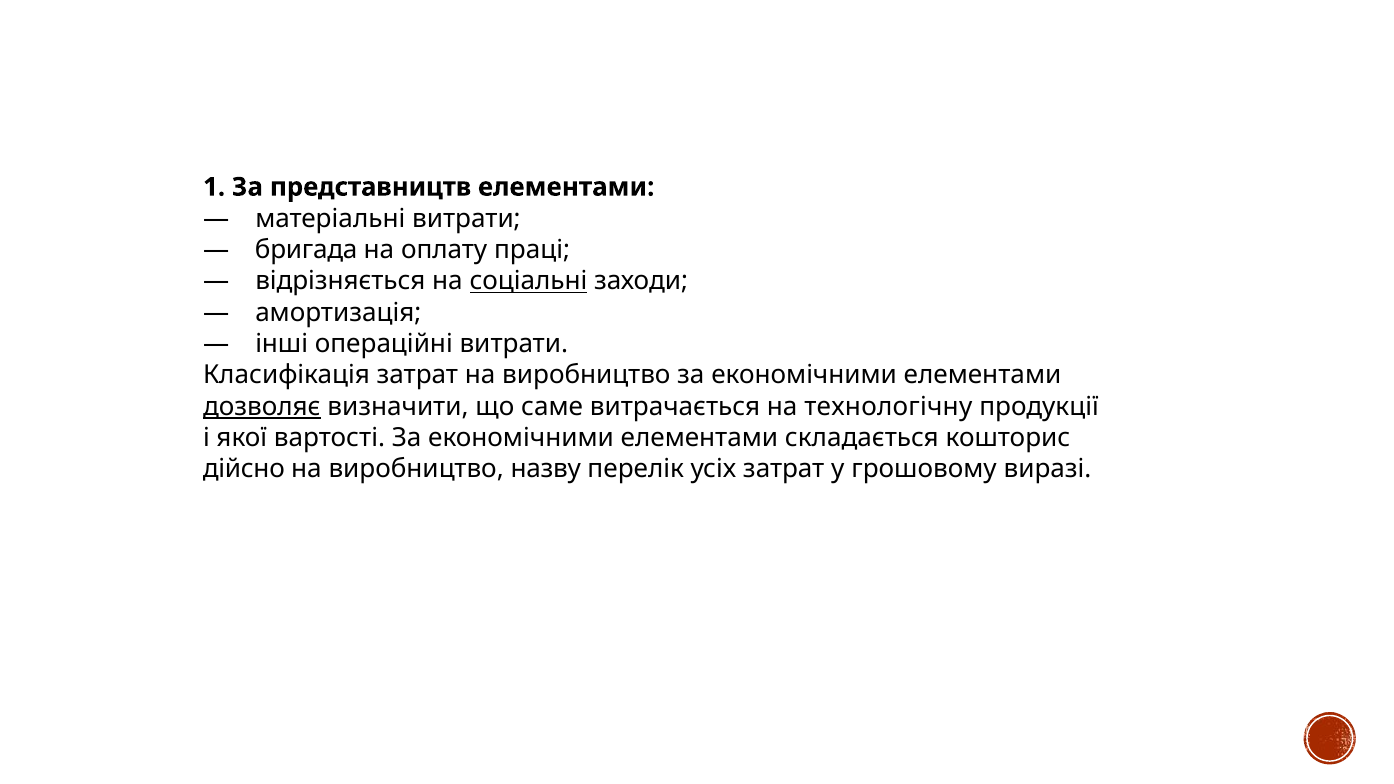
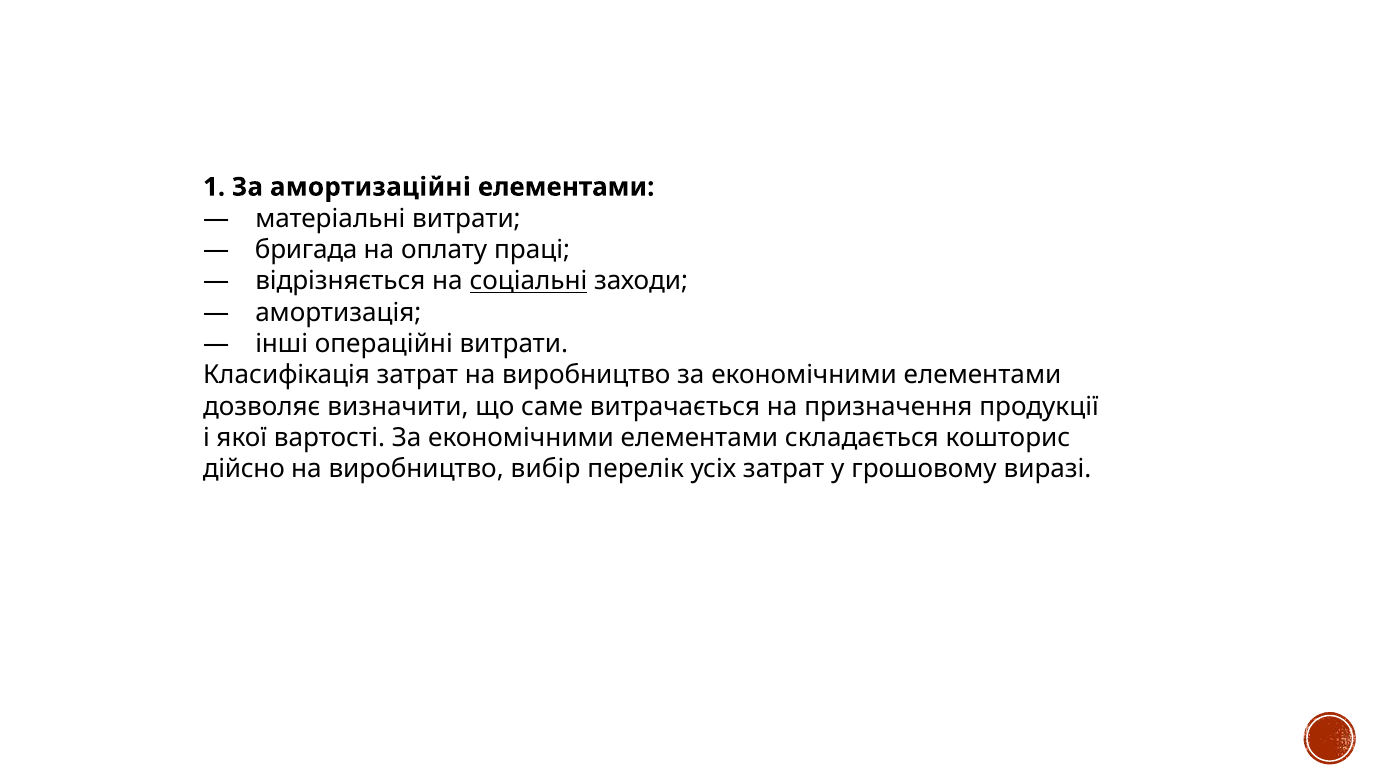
представництв: представництв -> амортизаційні (370, 187)
дозволяє underline: present -> none (262, 407)
технологічну: технологічну -> призначення (888, 407)
назву: назву -> вибір (546, 469)
